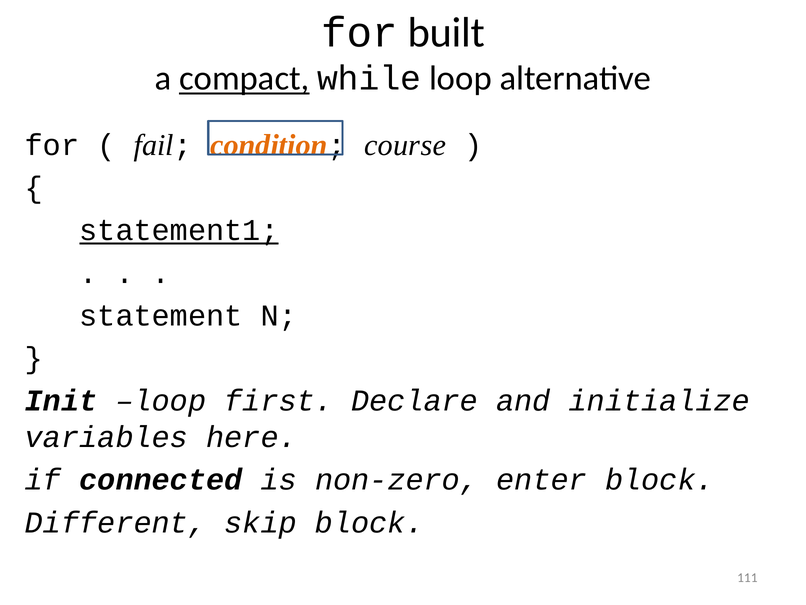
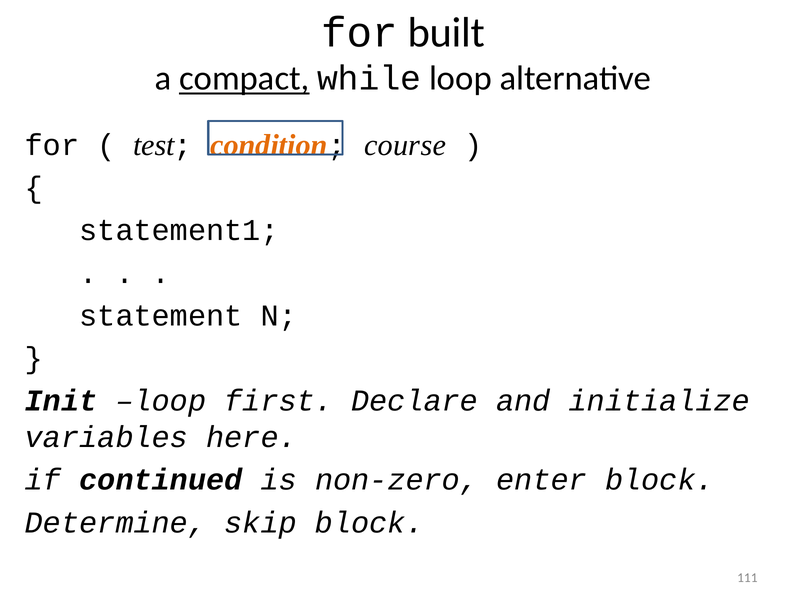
fail: fail -> test (154, 145)
statement1 underline: present -> none (179, 230)
connected: connected -> continued (161, 480)
Different: Different -> Determine (116, 522)
